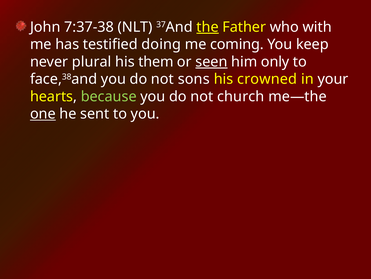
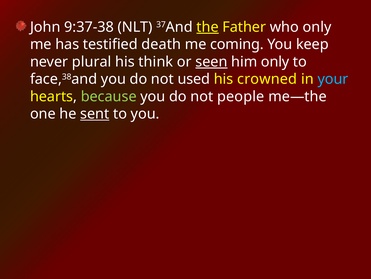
7:37-38: 7:37-38 -> 9:37-38 (89, 27)
who with: with -> only (317, 27)
doing: doing -> death (161, 44)
them: them -> think (156, 62)
sons: sons -> used (194, 79)
your colour: white -> light blue (333, 79)
church: church -> people (241, 96)
one underline: present -> none (43, 114)
sent underline: none -> present (95, 114)
